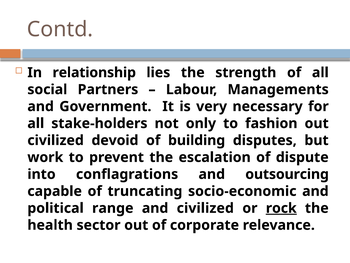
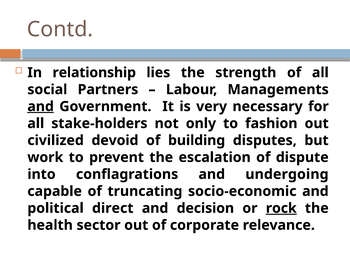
and underline: none -> present (41, 106)
outsourcing: outsourcing -> undergoing (287, 174)
range: range -> direct (113, 208)
and civilized: civilized -> decision (205, 208)
